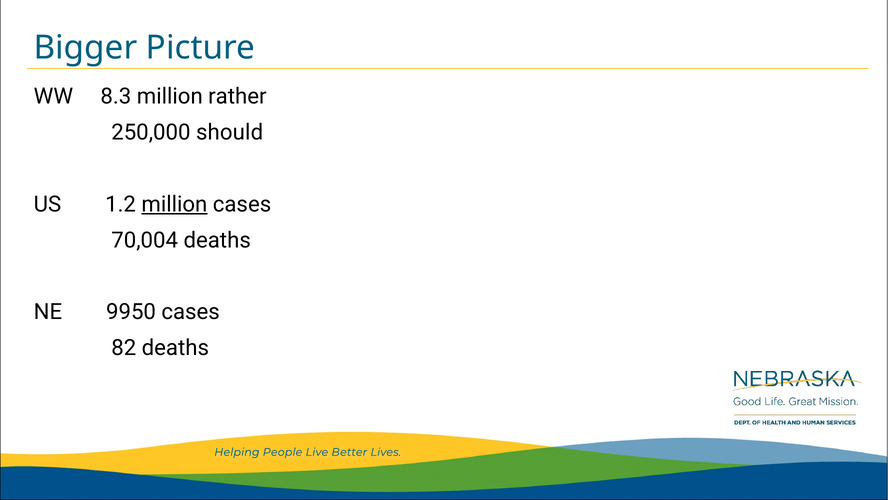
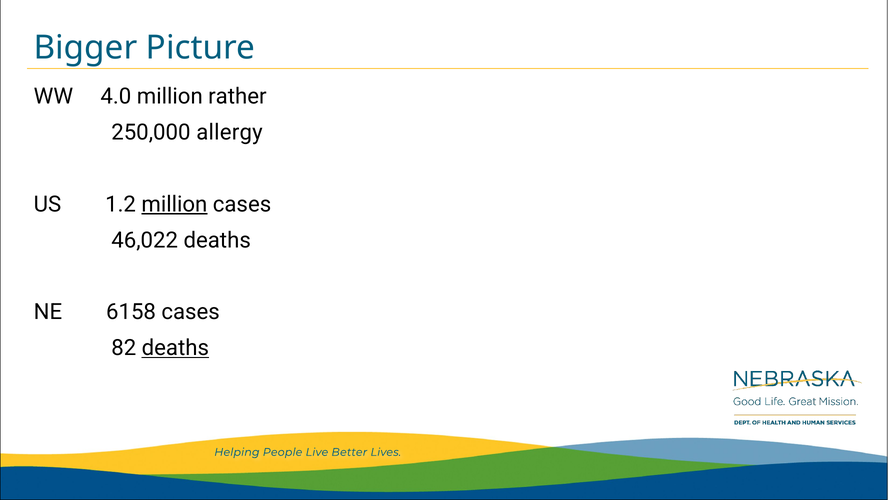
8.3: 8.3 -> 4.0 (116, 96)
should: should -> allergy (230, 132)
70,004: 70,004 -> 46,022 (145, 240)
9950: 9950 -> 6158 (131, 312)
deaths underline: none -> present (175, 348)
